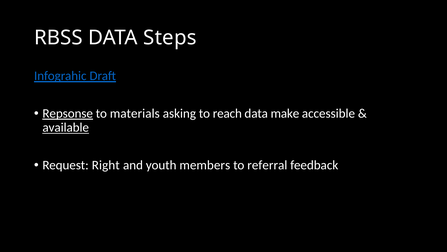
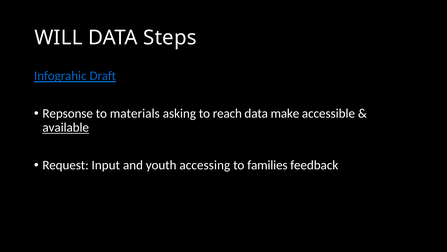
RBSS: RBSS -> WILL (58, 38)
Repsonse underline: present -> none (68, 113)
Right: Right -> Input (106, 165)
members: members -> accessing (205, 165)
referral: referral -> families (267, 165)
